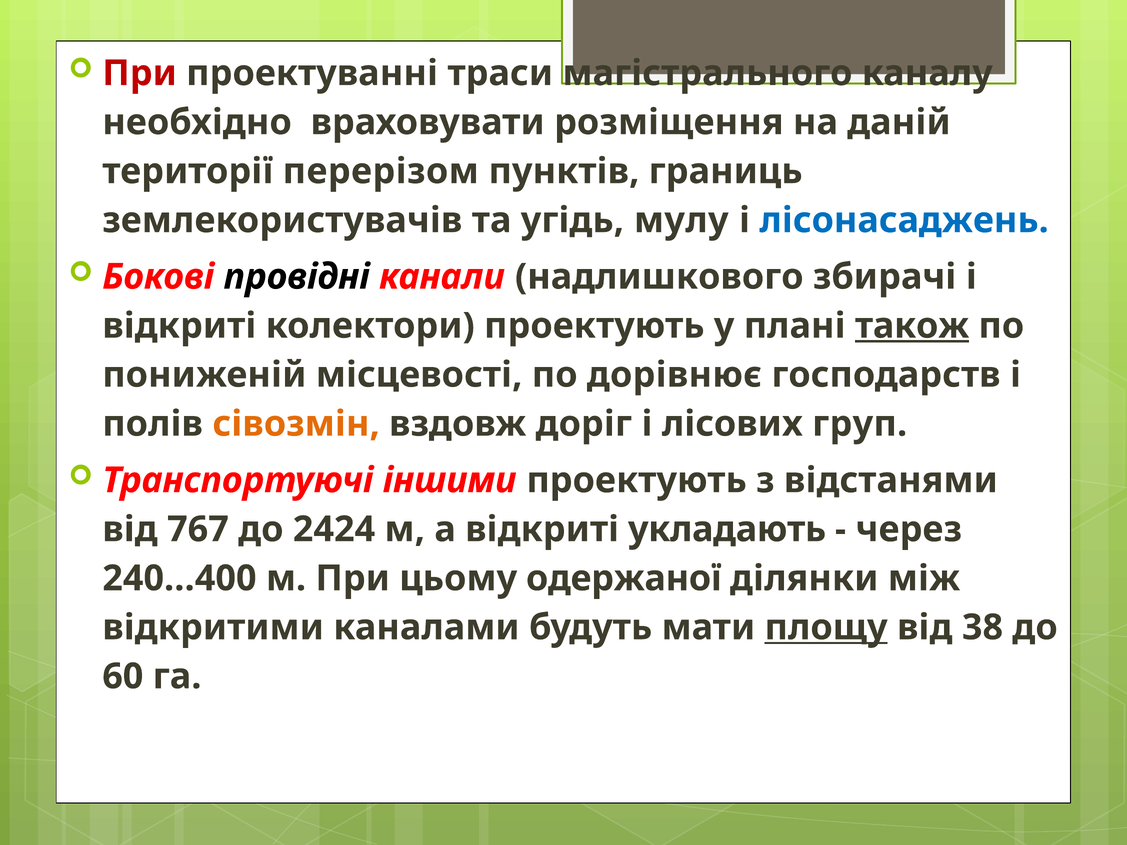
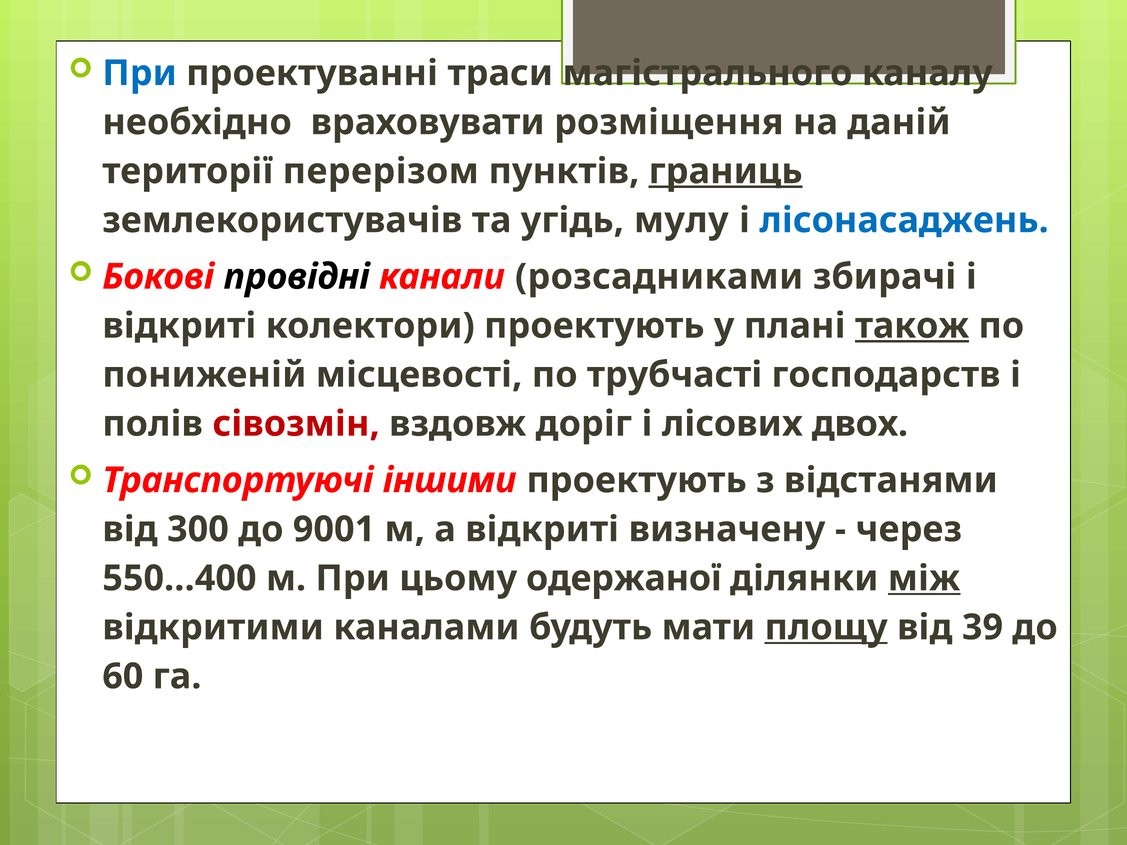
При colour: red -> blue (140, 73)
границь underline: none -> present (726, 171)
надлишкового: надлишкового -> розсадниками (659, 277)
дорівнює: дорівнює -> трубчасті (675, 375)
сівозмін colour: orange -> red (296, 424)
груп: груп -> двох (860, 424)
767: 767 -> 300 (198, 530)
2424: 2424 -> 9001 (334, 530)
укладають: укладають -> визначену (727, 530)
240…400: 240…400 -> 550…400 (179, 579)
між underline: none -> present (924, 579)
38: 38 -> 39 (982, 628)
